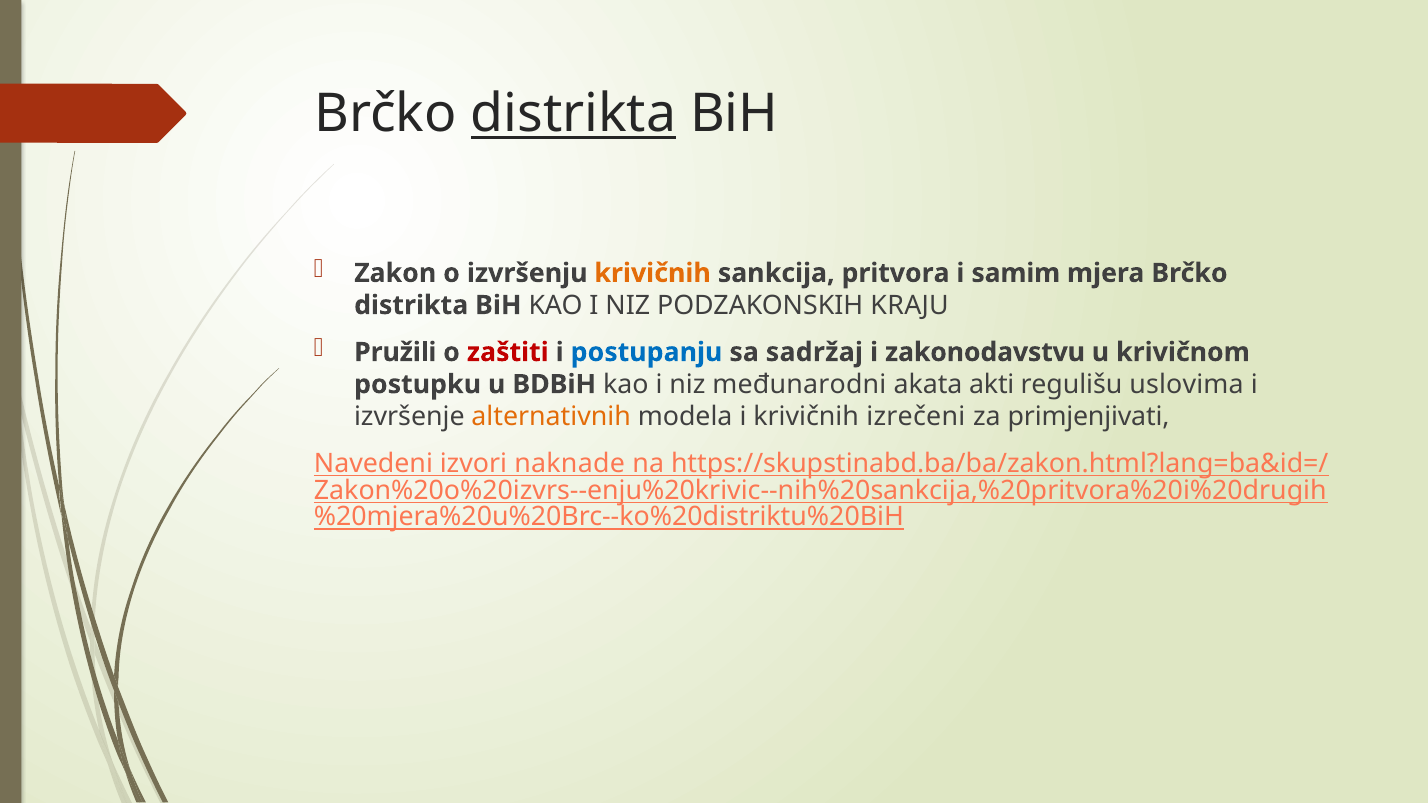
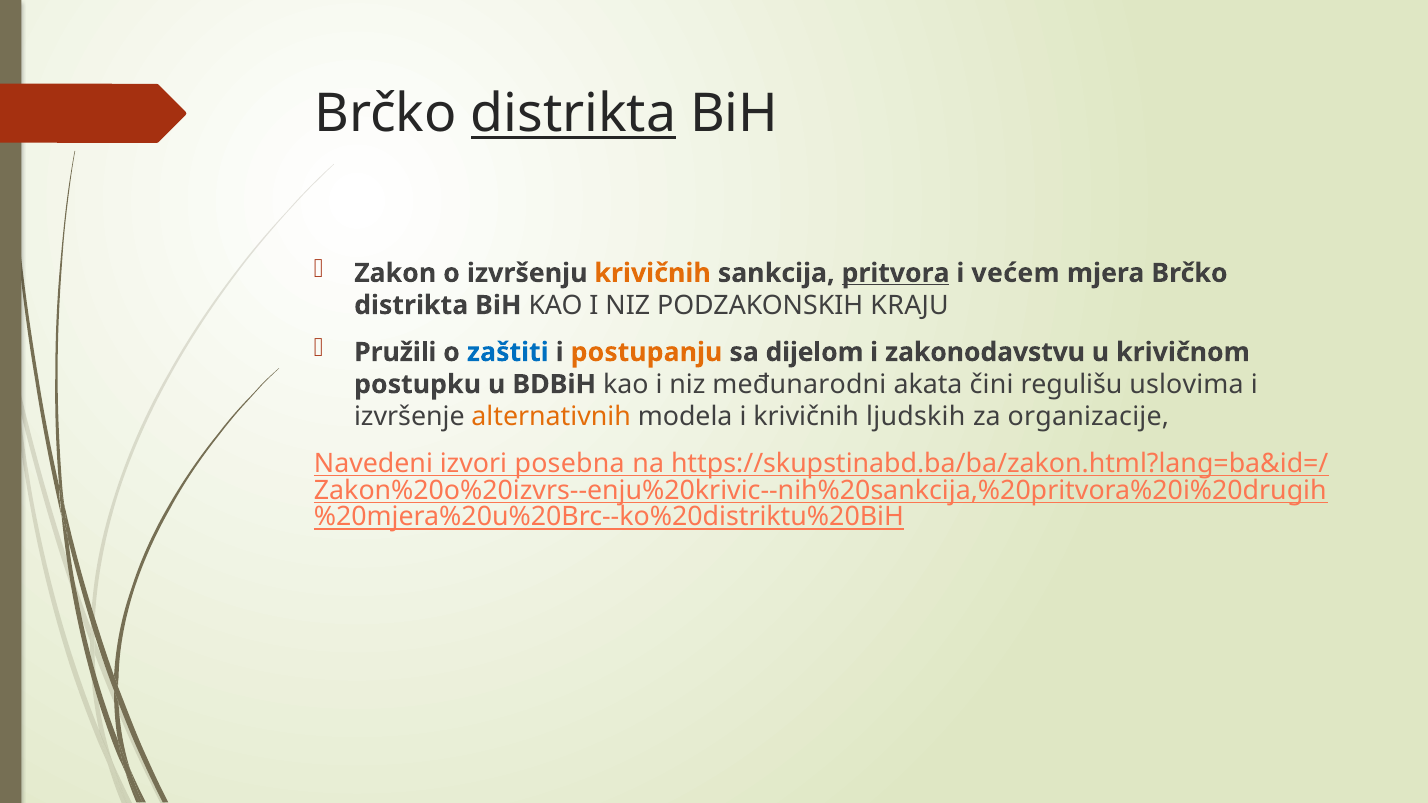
pritvora underline: none -> present (896, 273)
samim: samim -> većem (1016, 273)
zaštiti colour: red -> blue (508, 352)
postupanju colour: blue -> orange (647, 352)
sadržaj: sadržaj -> dijelom (815, 352)
akti: akti -> čini (992, 384)
izrečeni: izrečeni -> ljudskih (916, 417)
primjenjivati: primjenjivati -> organizacije (1088, 417)
naknade: naknade -> posebna (570, 464)
